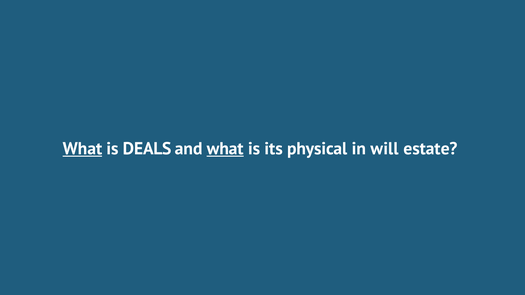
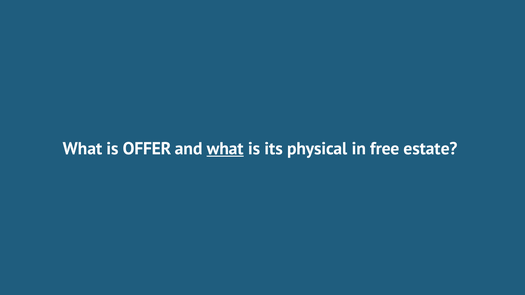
What underline: present -> none (82, 149)
DEALS: DEALS -> OFFER (147, 149)
will: will -> free (385, 149)
